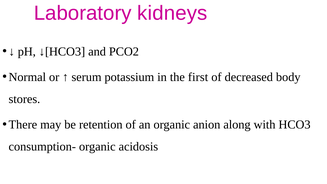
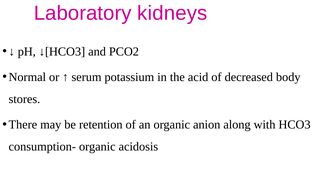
first: first -> acid (198, 77)
